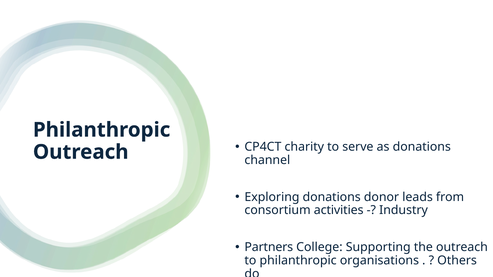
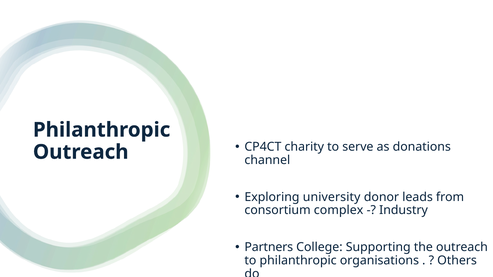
Exploring donations: donations -> university (332, 197)
activities: activities -> complex (339, 211)
